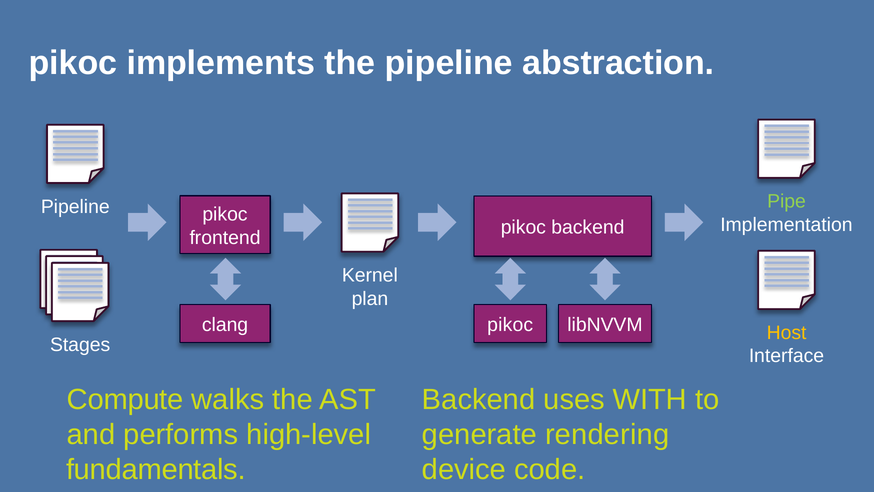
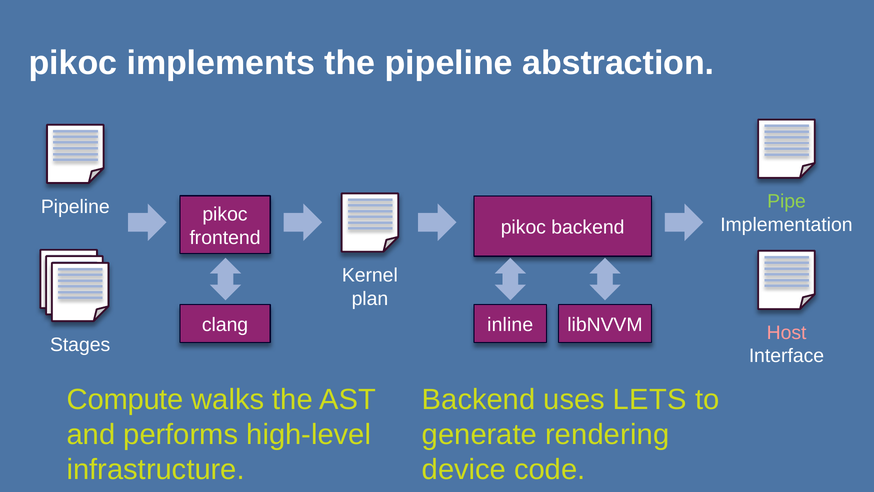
pikoc: pikoc -> inline (510, 325)
Host colour: yellow -> pink (787, 333)
WITH: WITH -> LETS (650, 399)
fundamentals: fundamentals -> infrastructure (156, 469)
